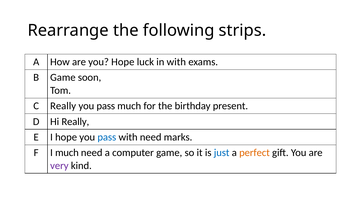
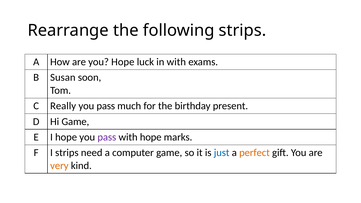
B Game: Game -> Susan (63, 78)
Hi Really: Really -> Game (75, 122)
pass colour: blue -> purple (107, 137)
with need: need -> hope (151, 137)
I much: much -> strips (67, 153)
very colour: purple -> orange (59, 166)
